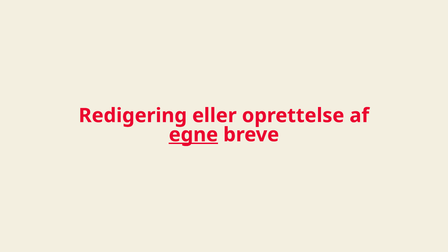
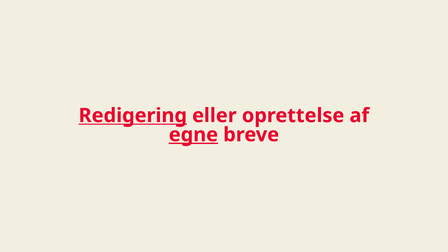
Redigering underline: none -> present (133, 116)
